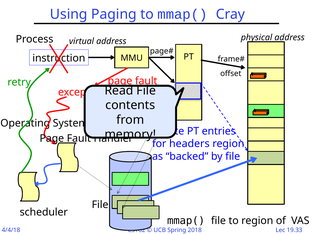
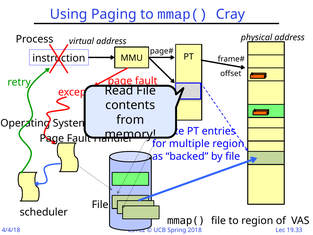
headers: headers -> multiple (189, 144)
